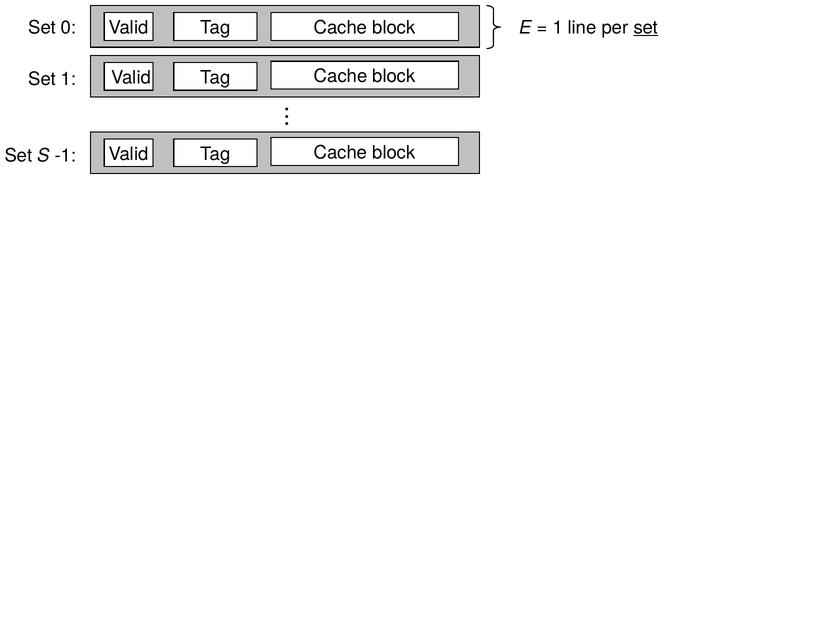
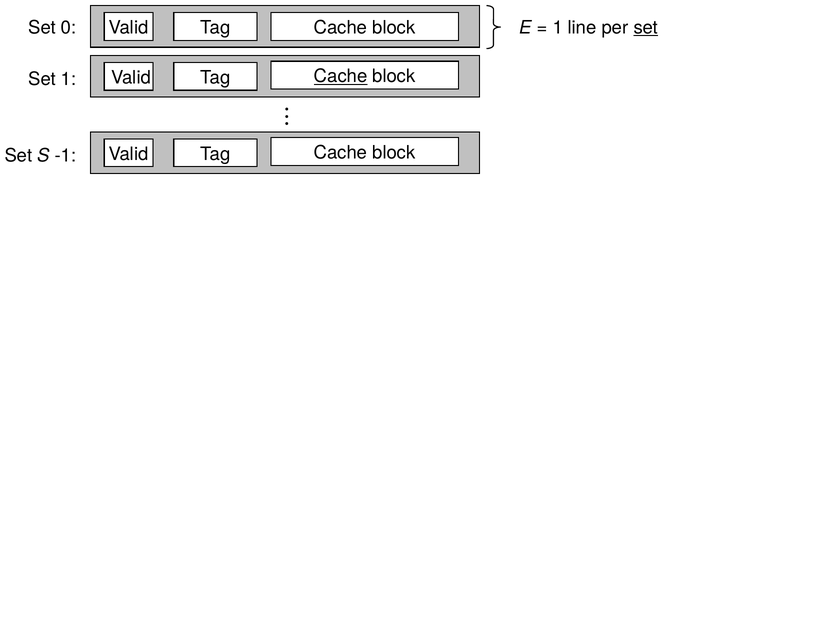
Cache underline: none -> present (341, 76)
